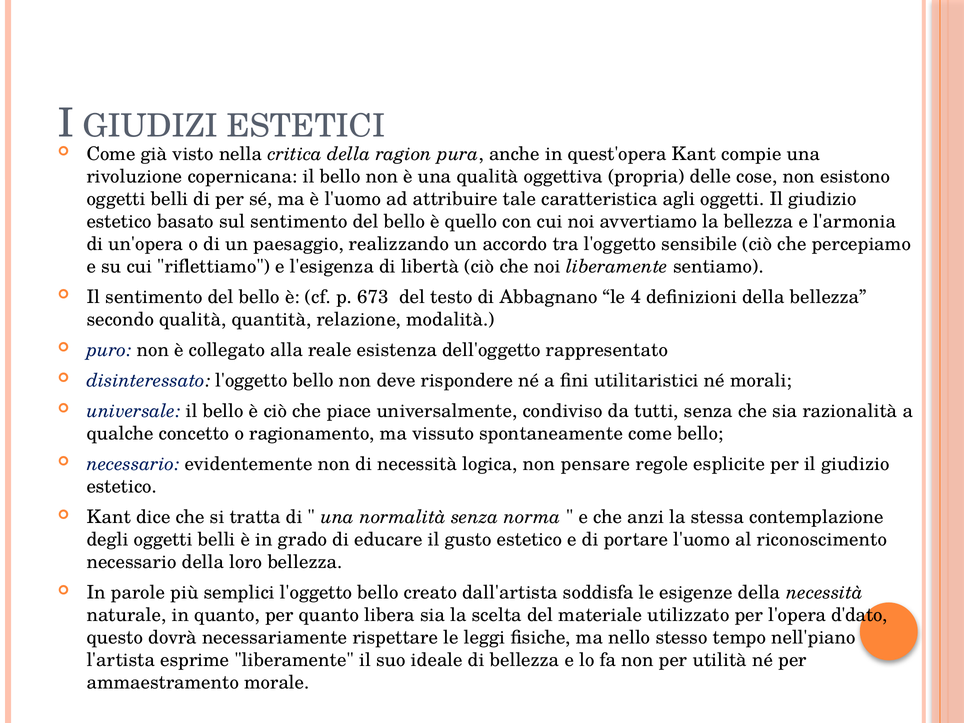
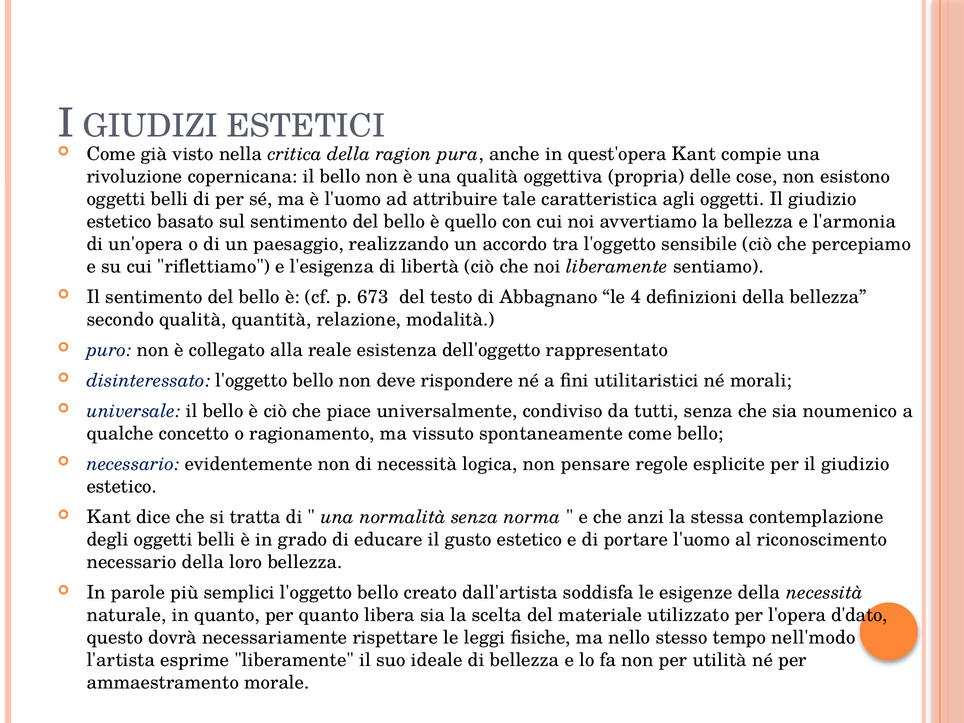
razionalità: razionalità -> noumenico (850, 411)
nell'piano: nell'piano -> nell'modo (813, 638)
